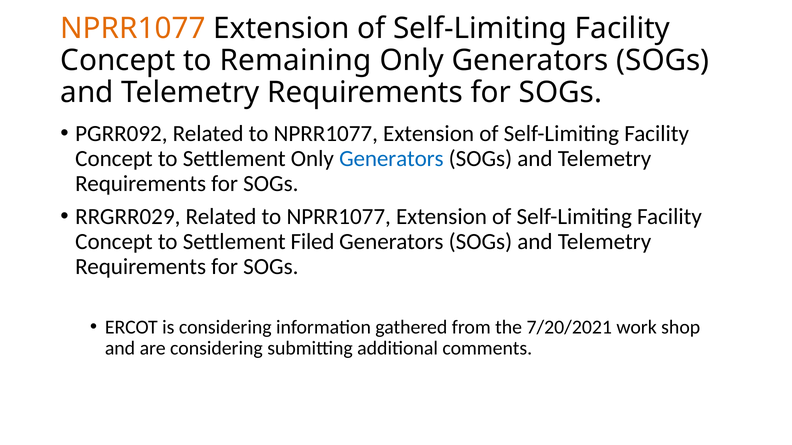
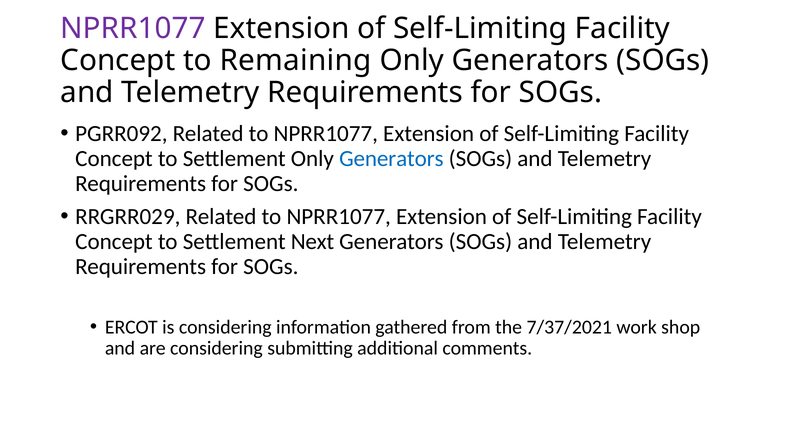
NPRR1077 colour: orange -> purple (133, 28)
Filed: Filed -> Next (313, 242)
7/20/2021: 7/20/2021 -> 7/37/2021 (569, 327)
